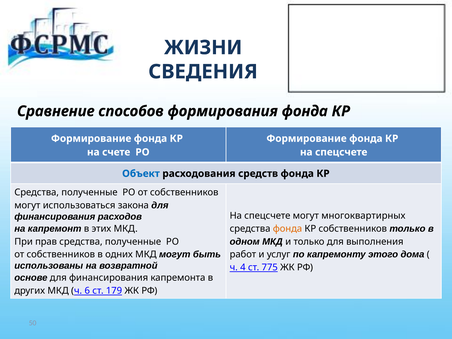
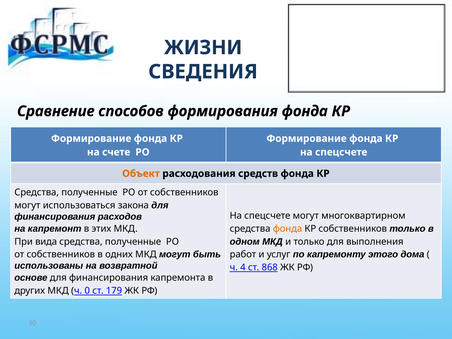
Объект colour: blue -> orange (141, 174)
многоквартирных: многоквартирных -> многоквартирном (363, 216)
прав: прав -> вида (46, 242)
775: 775 -> 868 (270, 267)
6: 6 -> 0 (87, 291)
